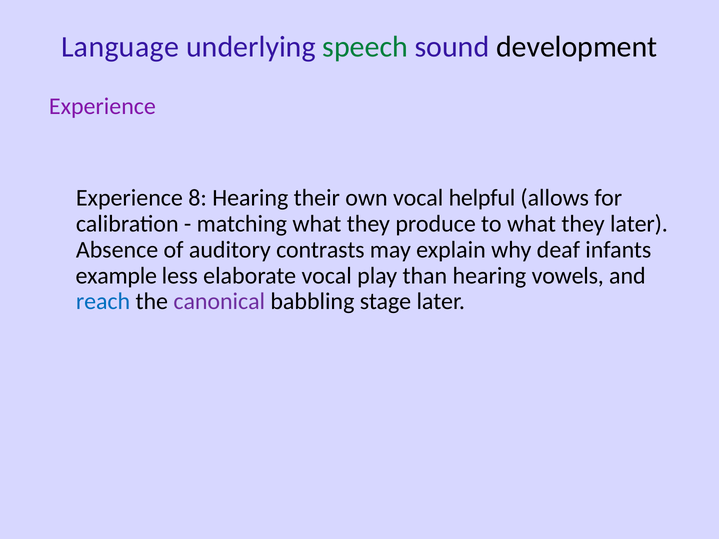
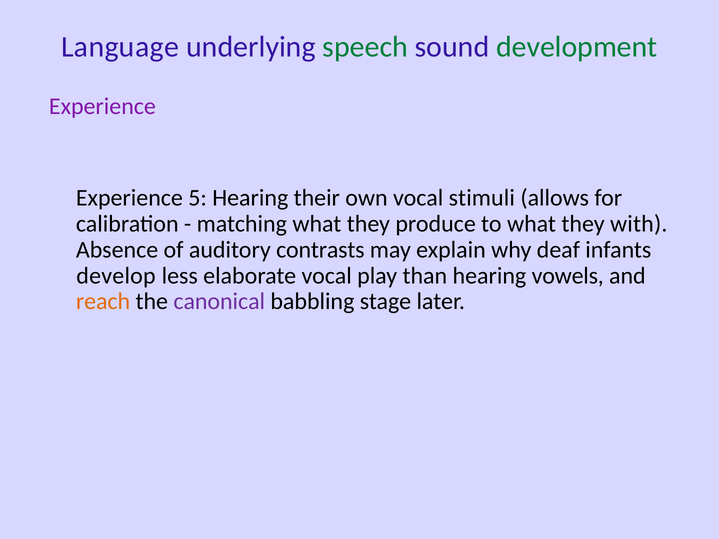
development colour: black -> green (577, 47)
8: 8 -> 5 (198, 198)
helpful: helpful -> stimuli (482, 198)
they later: later -> with (639, 224)
example: example -> develop (116, 276)
reach colour: blue -> orange (103, 302)
